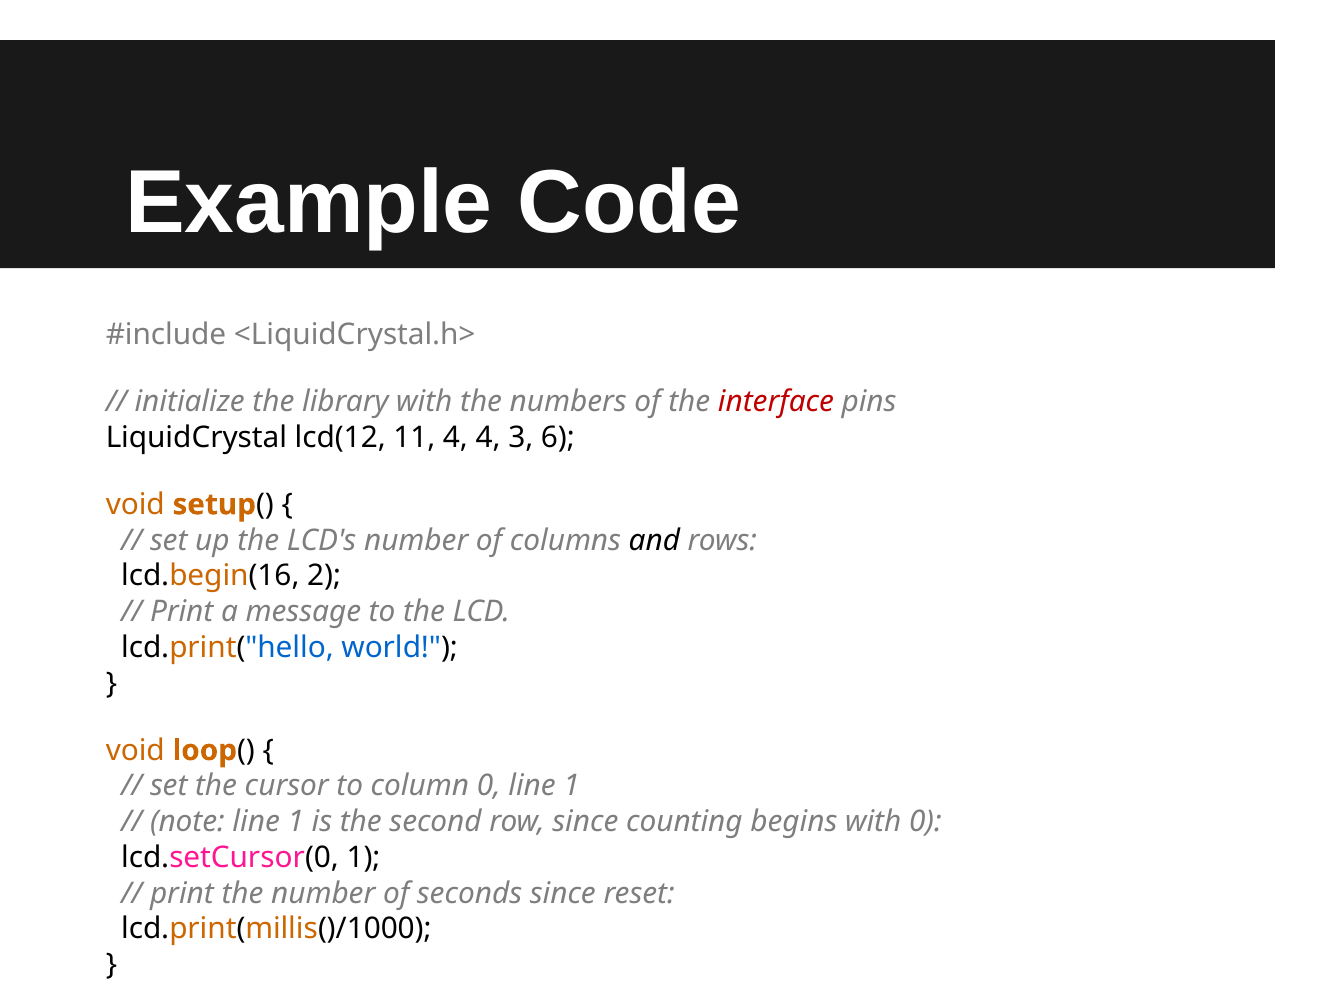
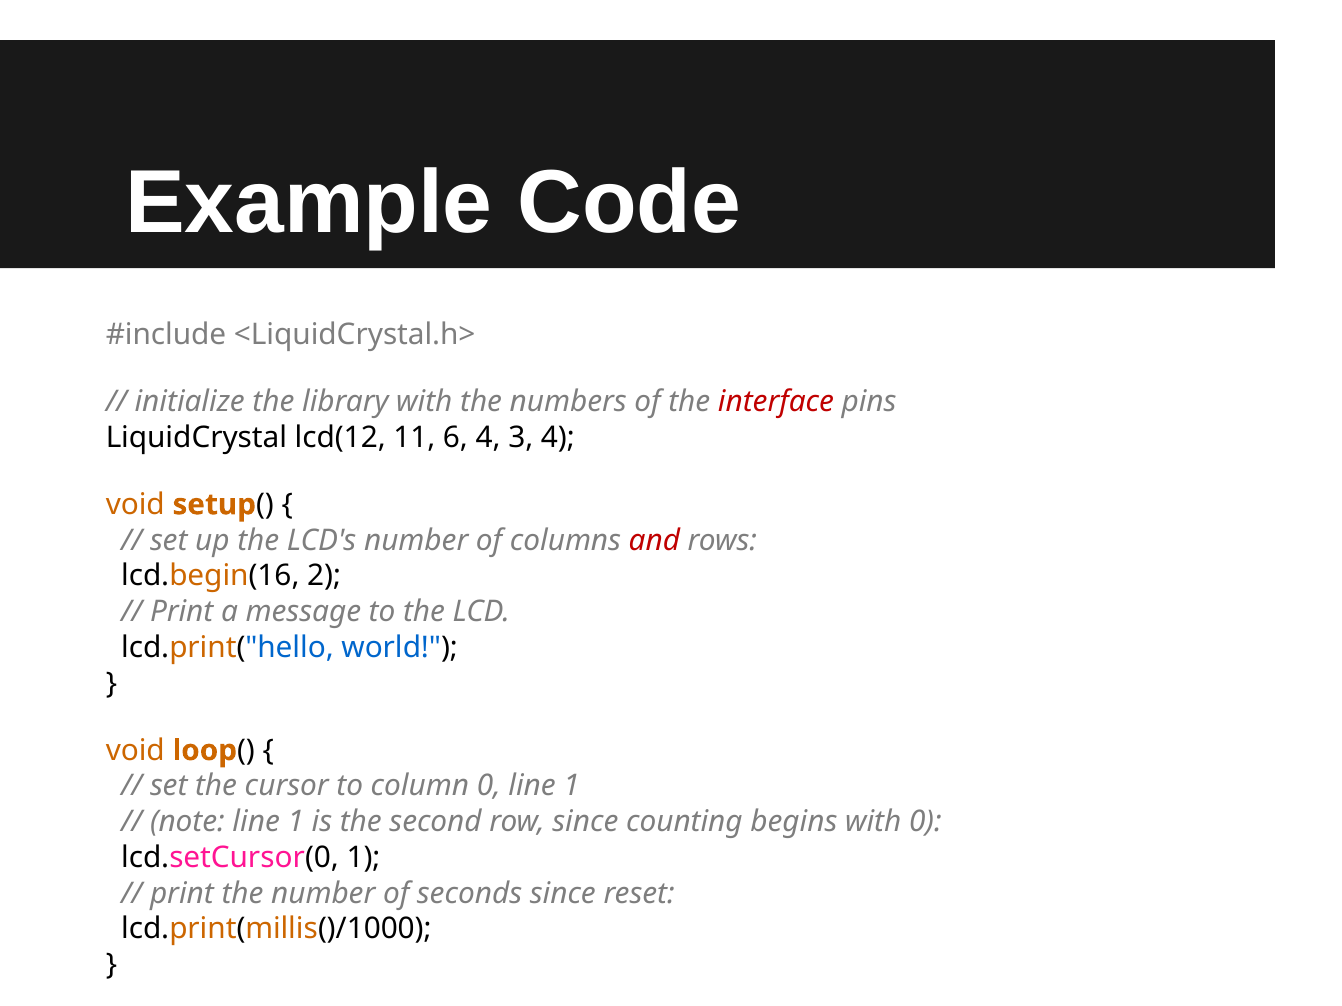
11 4: 4 -> 6 (455, 438)
3 6: 6 -> 4 (558, 438)
and colour: black -> red (654, 541)
